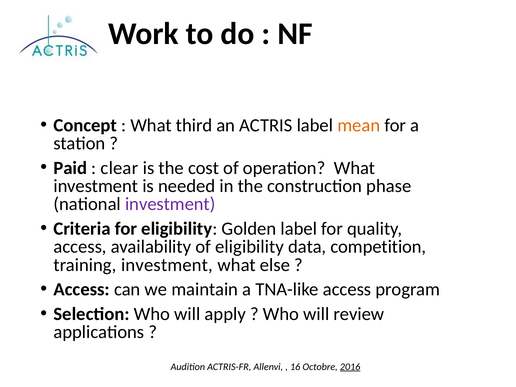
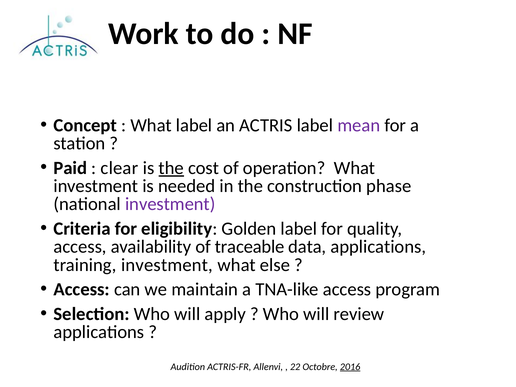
What third: third -> label (194, 125)
mean colour: orange -> purple (359, 125)
the underline: none -> present (171, 168)
of eligibility: eligibility -> traceable (250, 247)
data competition: competition -> applications (378, 247)
16: 16 -> 22 (295, 367)
